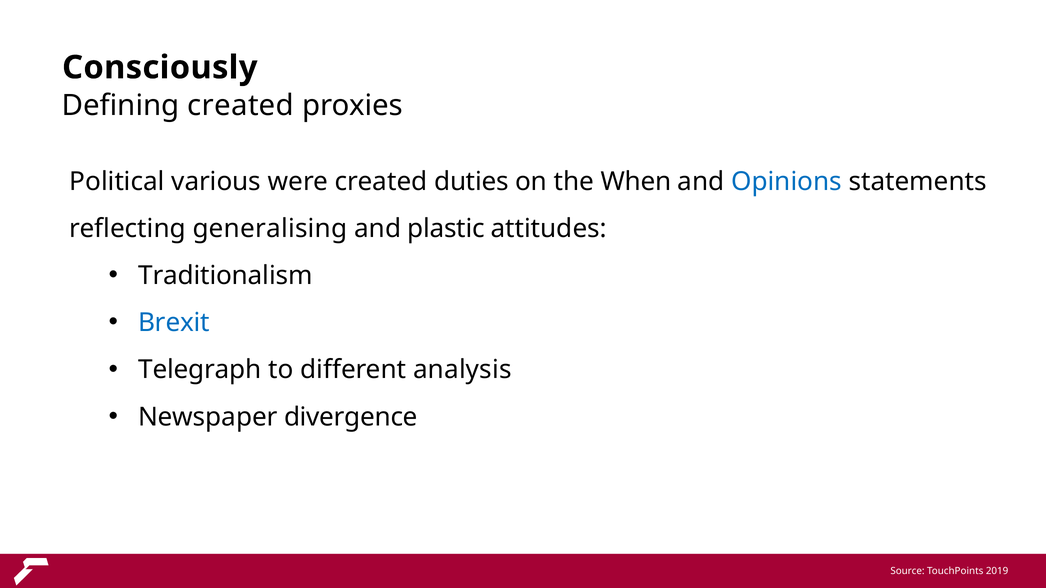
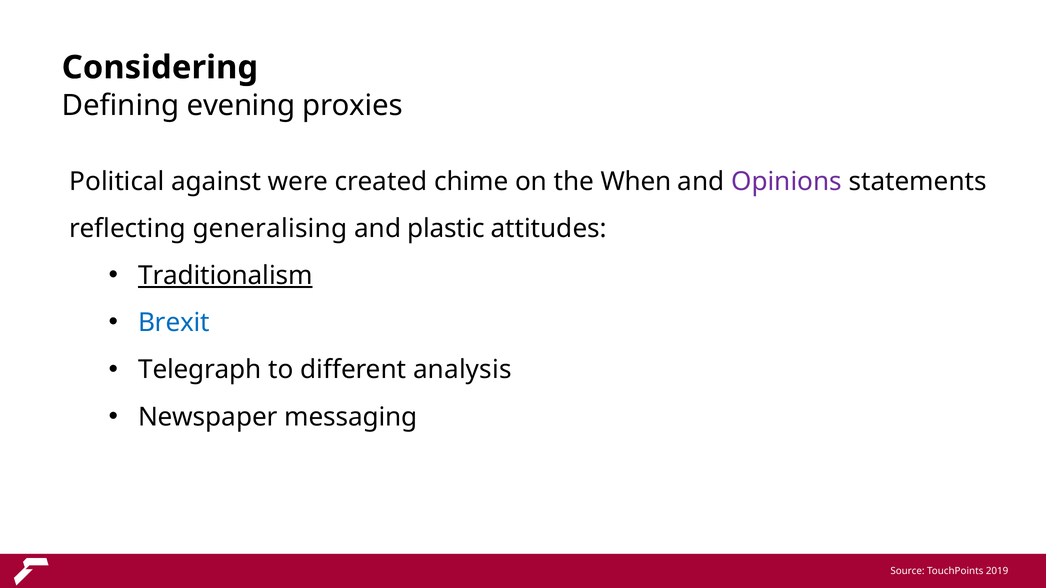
Consciously: Consciously -> Considering (160, 68)
Defining created: created -> evening (241, 106)
various: various -> against (216, 182)
duties: duties -> chime (471, 182)
Opinions colour: blue -> purple (787, 182)
Traditionalism underline: none -> present (225, 276)
divergence: divergence -> messaging (351, 417)
